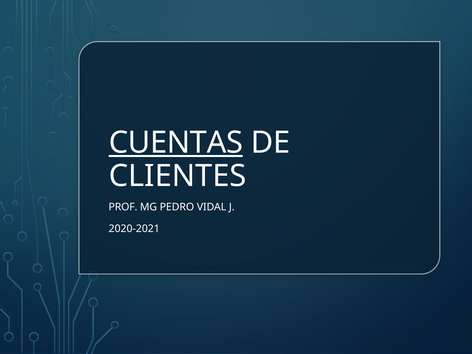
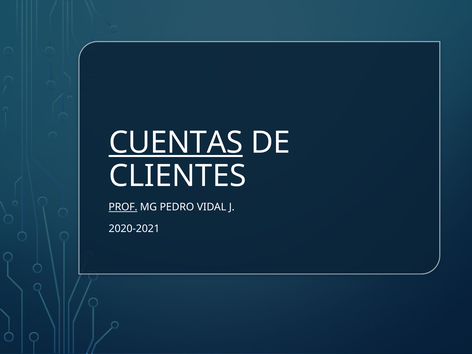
PROF underline: none -> present (123, 207)
